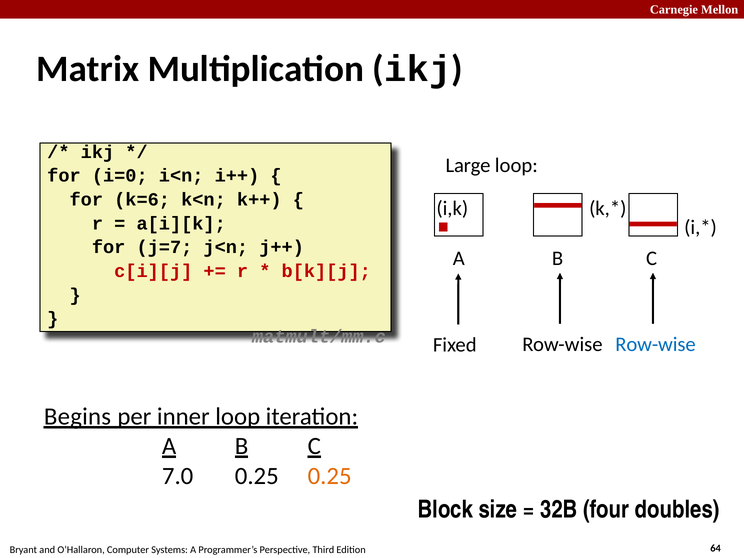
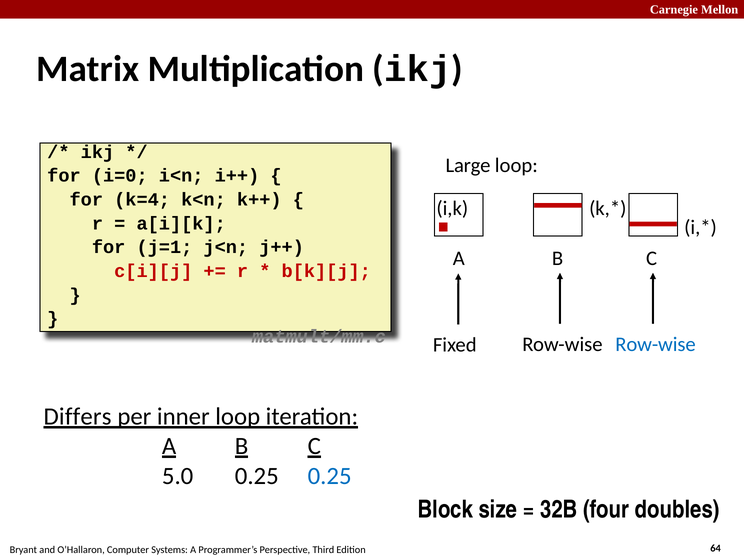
k=6: k=6 -> k=4 (142, 200)
j=7: j=7 -> j=1 (164, 247)
Begins: Begins -> Differs (78, 416)
7.0: 7.0 -> 5.0 (178, 476)
0.25 colour: orange -> blue (330, 476)
